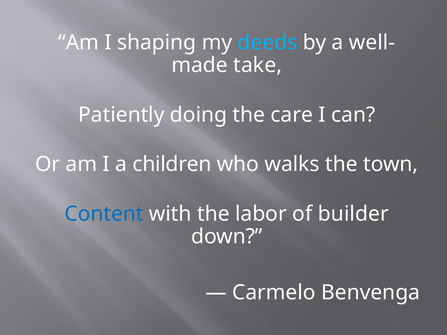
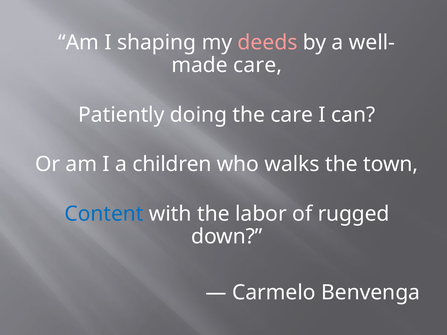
deeds colour: light blue -> pink (268, 42)
take: take -> care (258, 65)
builder: builder -> rugged (354, 214)
